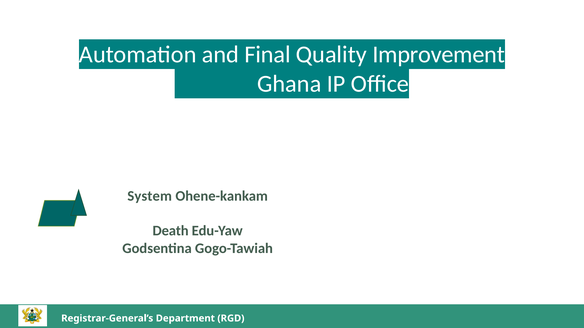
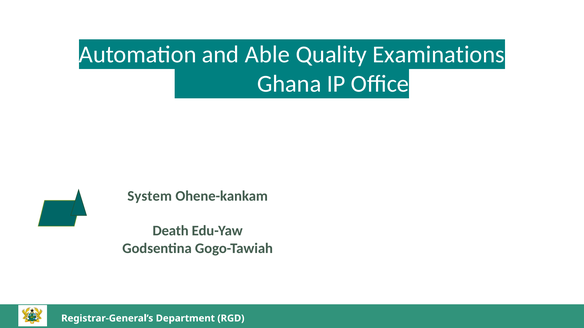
Final: Final -> Able (267, 55)
Improvement: Improvement -> Examinations (439, 55)
